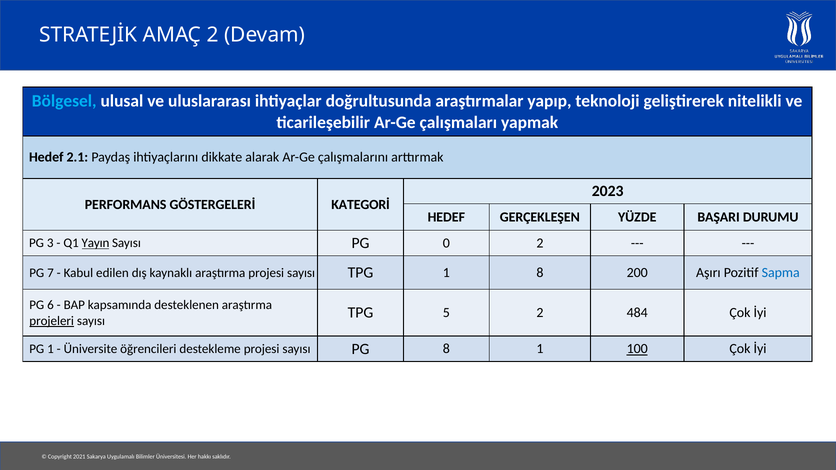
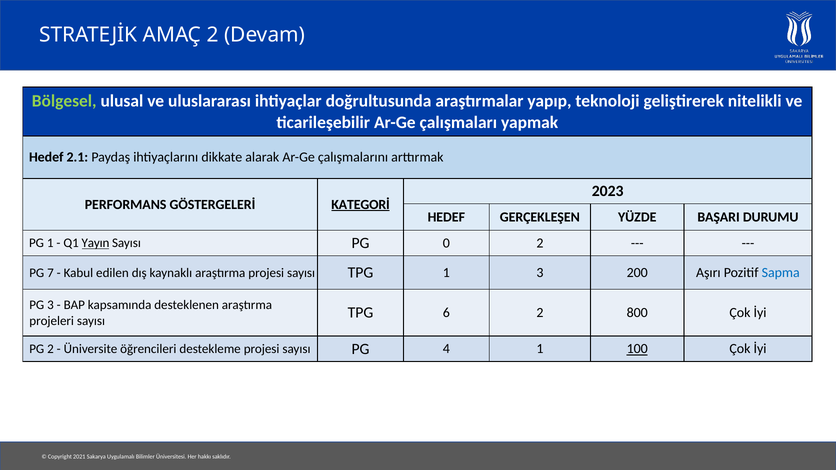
Bölgesel colour: light blue -> light green (64, 101)
KATEGORİ underline: none -> present (361, 205)
PG 3: 3 -> 1 (50, 243)
1 8: 8 -> 3 (540, 273)
PG 6: 6 -> 3 (50, 305)
5: 5 -> 6 (446, 313)
484: 484 -> 800 (637, 313)
projeleri underline: present -> none (52, 321)
PG 1: 1 -> 2 (50, 349)
PG 8: 8 -> 4 (446, 349)
